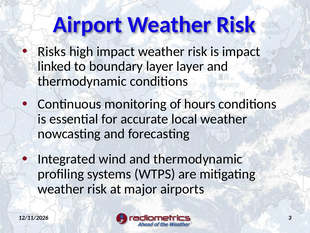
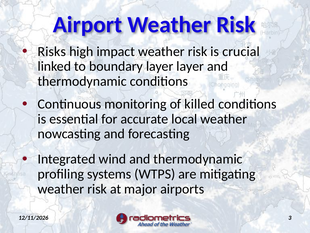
is impact: impact -> crucial (241, 51)
hours: hours -> killed (200, 104)
